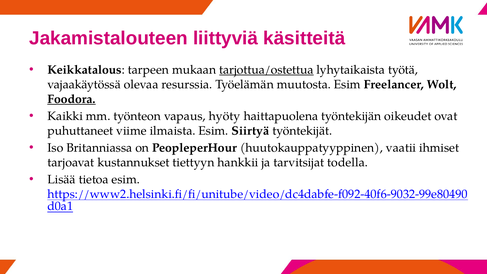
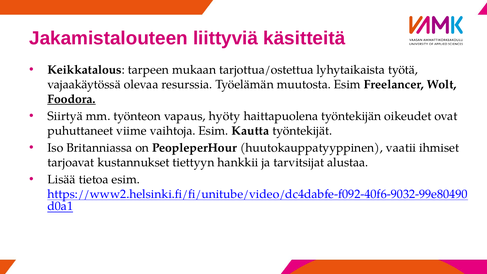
tarjottua/ostettua underline: present -> none (266, 70)
Kaikki: Kaikki -> Siirtyä (65, 116)
ilmaista: ilmaista -> vaihtoja (173, 131)
Siirtyä: Siirtyä -> Kautta (250, 131)
todella: todella -> alustaa (348, 162)
